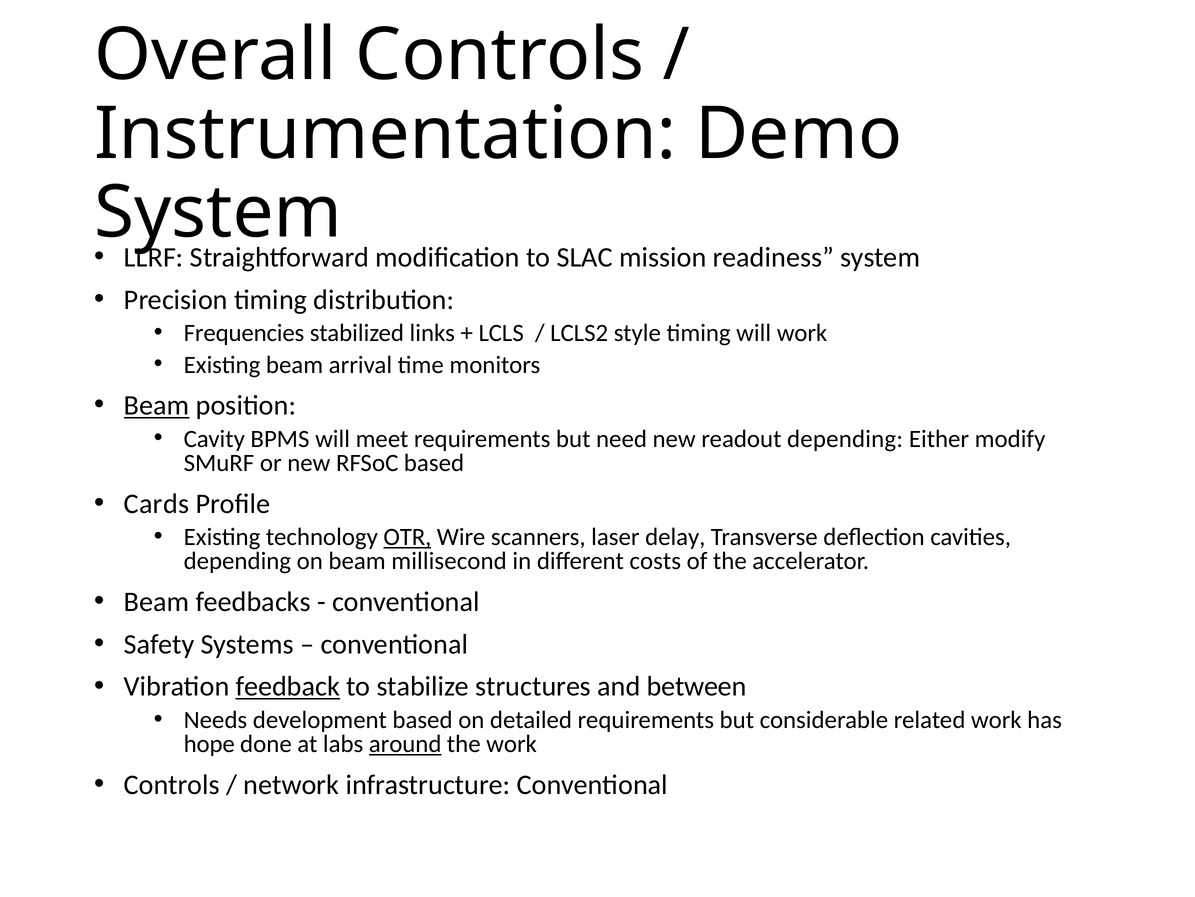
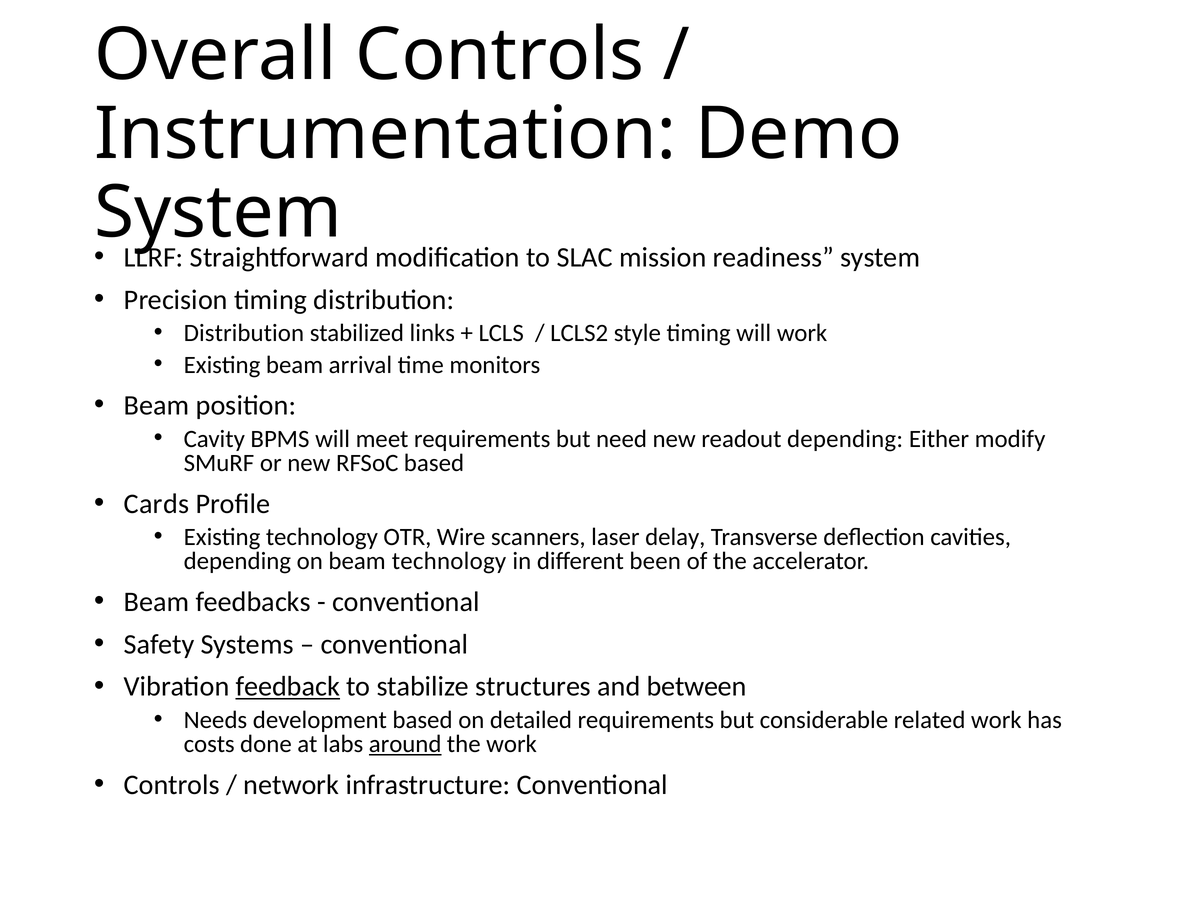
Frequencies: Frequencies -> Distribution (244, 333)
Beam underline: present -> none (157, 405)
OTR underline: present -> none (407, 537)
beam millisecond: millisecond -> technology (449, 561)
costs: costs -> been (655, 561)
hope: hope -> costs (209, 744)
